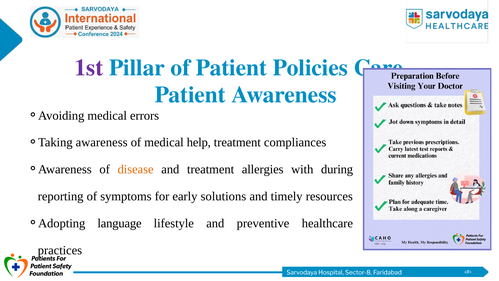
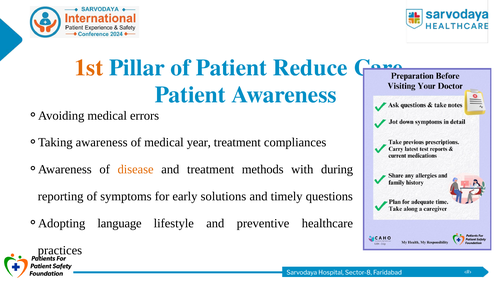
1st colour: purple -> orange (89, 68)
Policies: Policies -> Reduce (310, 68)
help: help -> year (199, 142)
allergies: allergies -> methods (263, 169)
resources: resources -> questions (329, 196)
